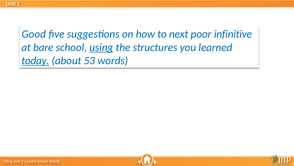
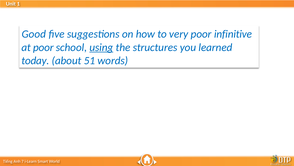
next: next -> very (179, 34)
at bare: bare -> poor (43, 47)
today underline: present -> none (35, 60)
53: 53 -> 51 (89, 60)
